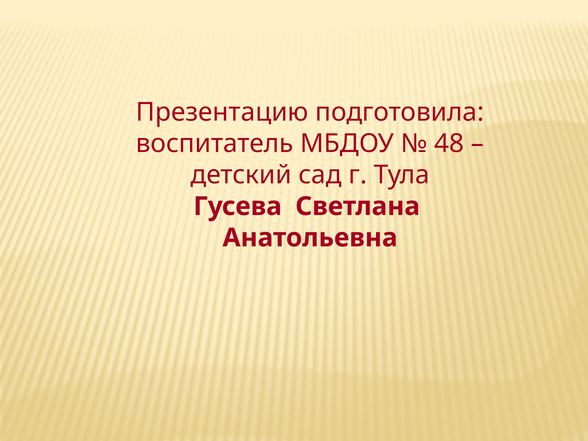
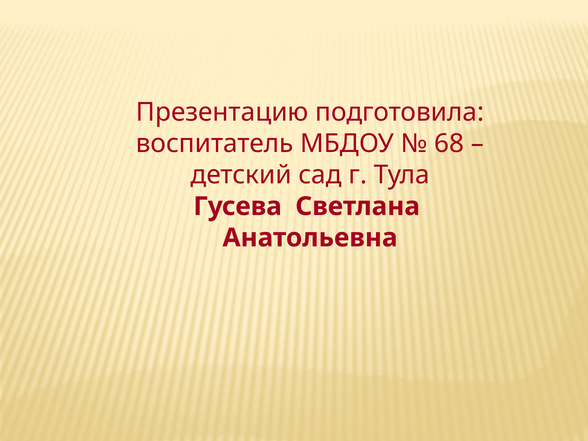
48: 48 -> 68 (449, 144)
